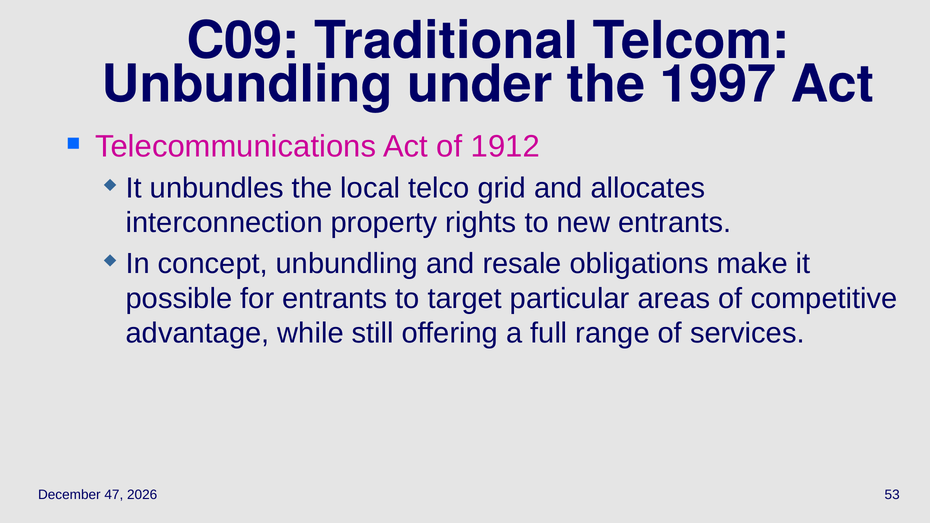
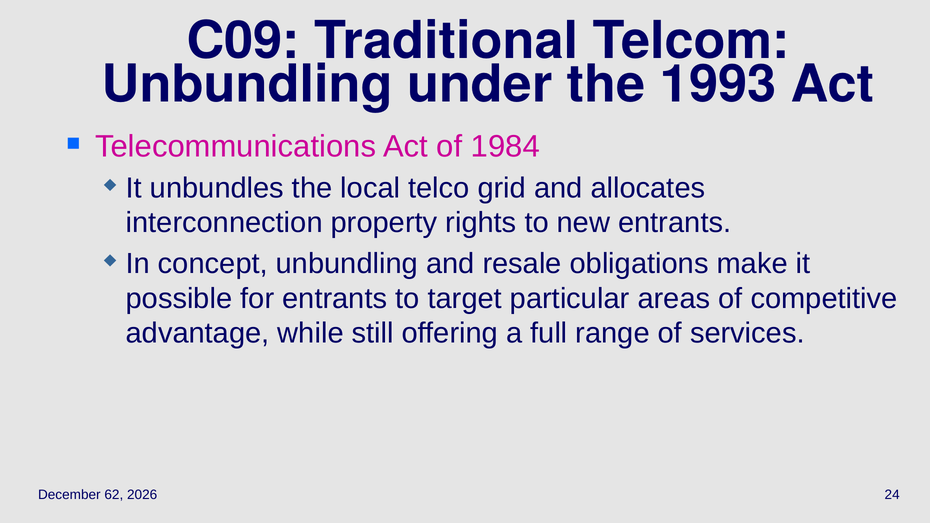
1997: 1997 -> 1993 (718, 85)
1912: 1912 -> 1984 (505, 146)
47: 47 -> 62 (114, 495)
53: 53 -> 24 (892, 495)
